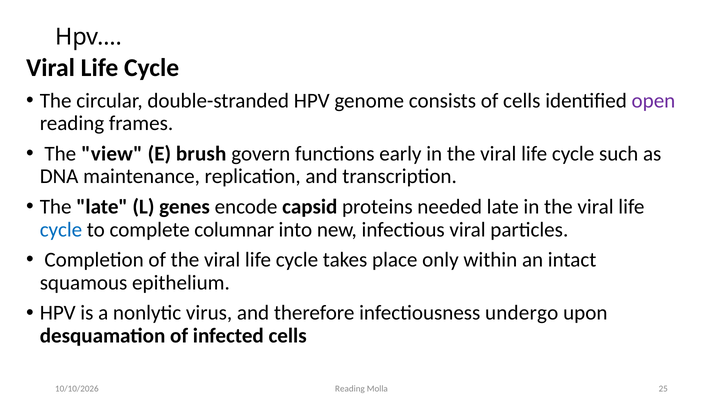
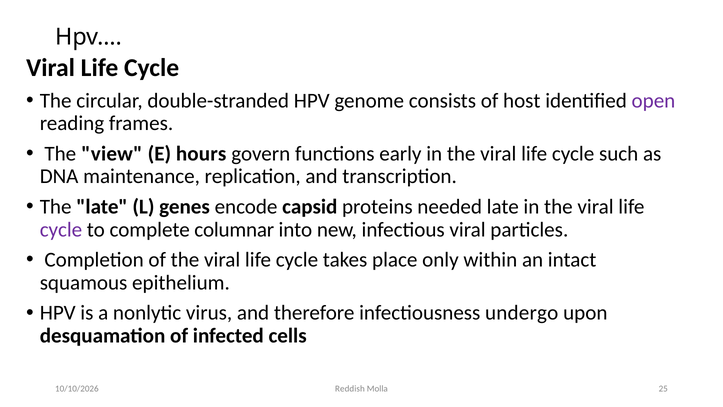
of cells: cells -> host (522, 101)
brush: brush -> hours (201, 154)
cycle colour: blue -> purple (61, 229)
Reading: Reading -> Reddish (350, 388)
